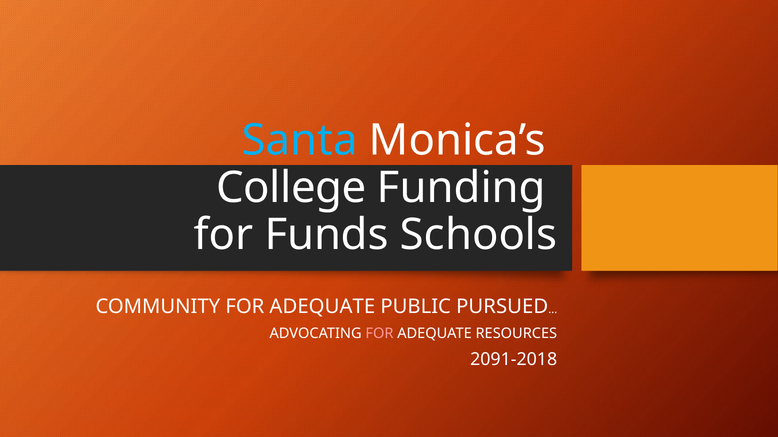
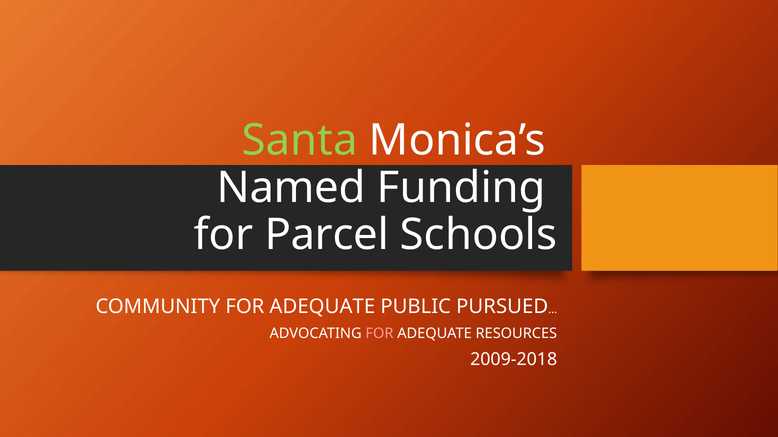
Santa colour: light blue -> light green (300, 141)
College: College -> Named (291, 188)
Funds: Funds -> Parcel (327, 235)
2091-2018: 2091-2018 -> 2009-2018 (514, 360)
